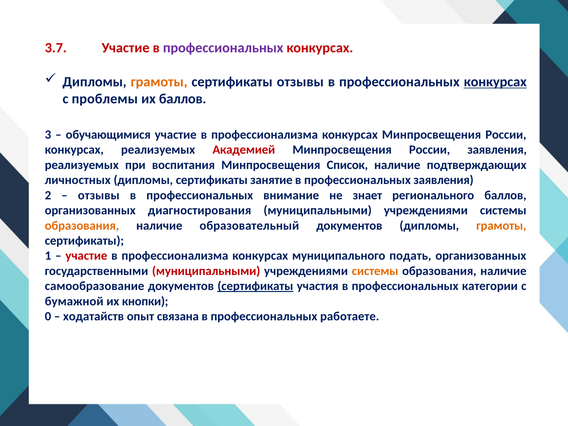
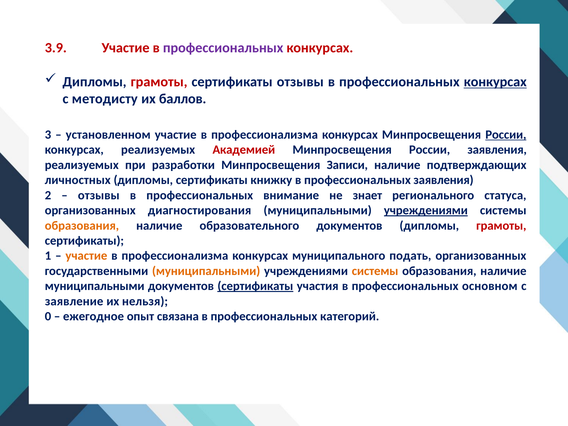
3.7: 3.7 -> 3.9 (56, 48)
грамоты colour: orange -> red (159, 82)
проблемы: проблемы -> методисту (105, 99)
обучающимися: обучающимися -> установленном (108, 135)
России underline: none -> present (506, 135)
воспитания: воспитания -> разработки (183, 165)
Список: Список -> Записи (347, 165)
занятие: занятие -> книжку (271, 180)
регионального баллов: баллов -> статуса (505, 195)
учреждениями underline: none -> present (426, 210)
образовательный: образовательный -> образовательного (249, 226)
грамоты colour: orange -> red (501, 226)
участие colour: red -> orange (86, 256)
муниципальными colour: red -> orange (206, 271)
самообразование: самообразование -> муниципальными (95, 286)
категории: категории -> основном (490, 286)
бумажной: бумажной -> заявление (74, 301)
кнопки: кнопки -> нельзя (145, 301)
ходатайств: ходатайств -> ежегодное (93, 316)
работаете: работаете -> категорий (350, 316)
